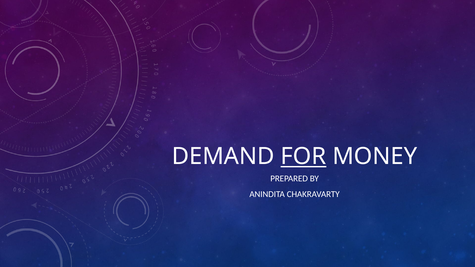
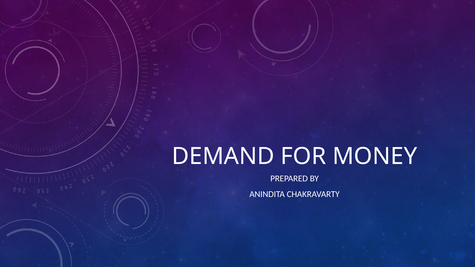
FOR underline: present -> none (303, 156)
